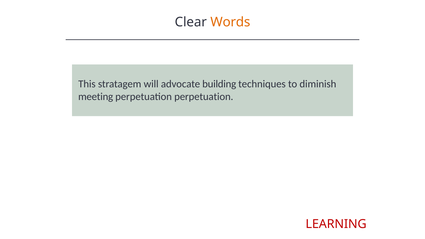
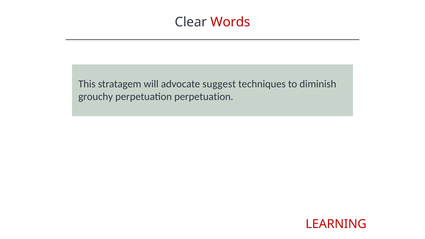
Words colour: orange -> red (230, 22)
building: building -> suggest (219, 84)
meeting: meeting -> grouchy (96, 97)
